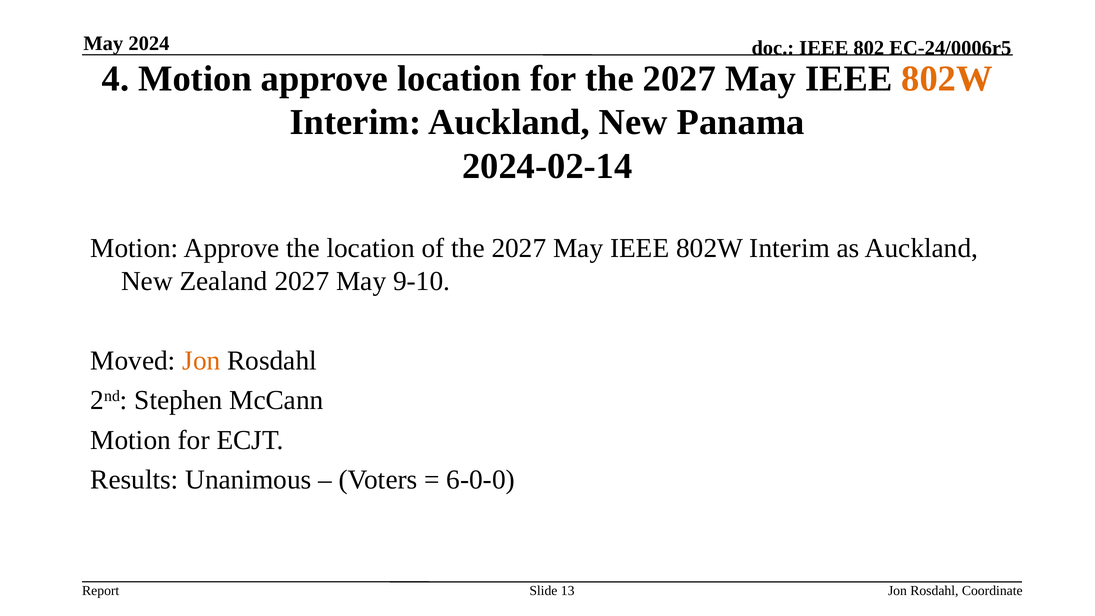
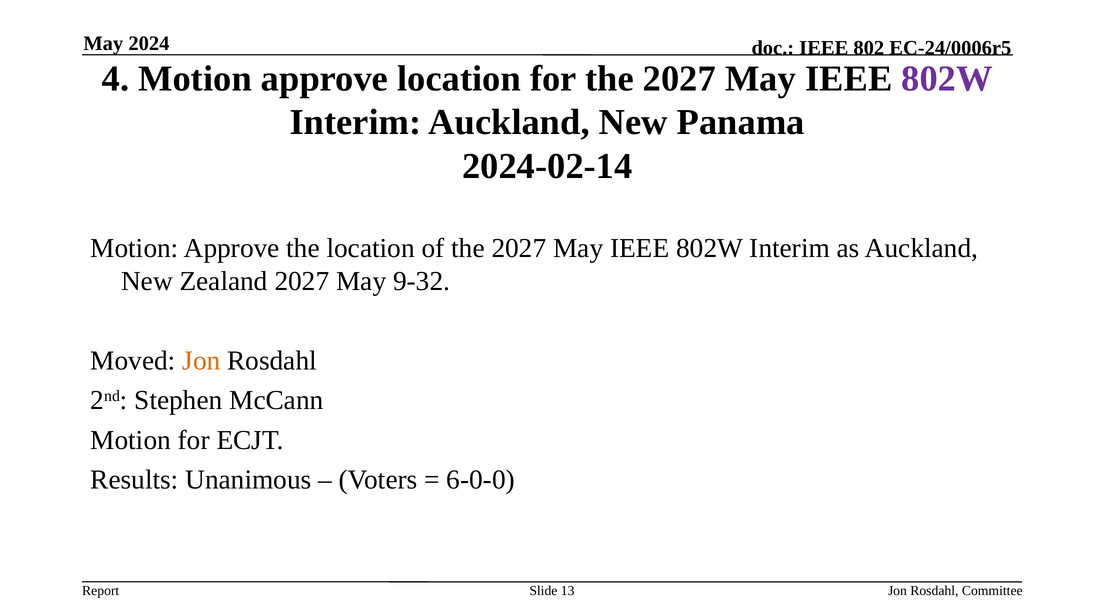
802W colour: orange -> purple (947, 78)
9-10: 9-10 -> 9-32 (422, 281)
Coordinate: Coordinate -> Committee (992, 591)
